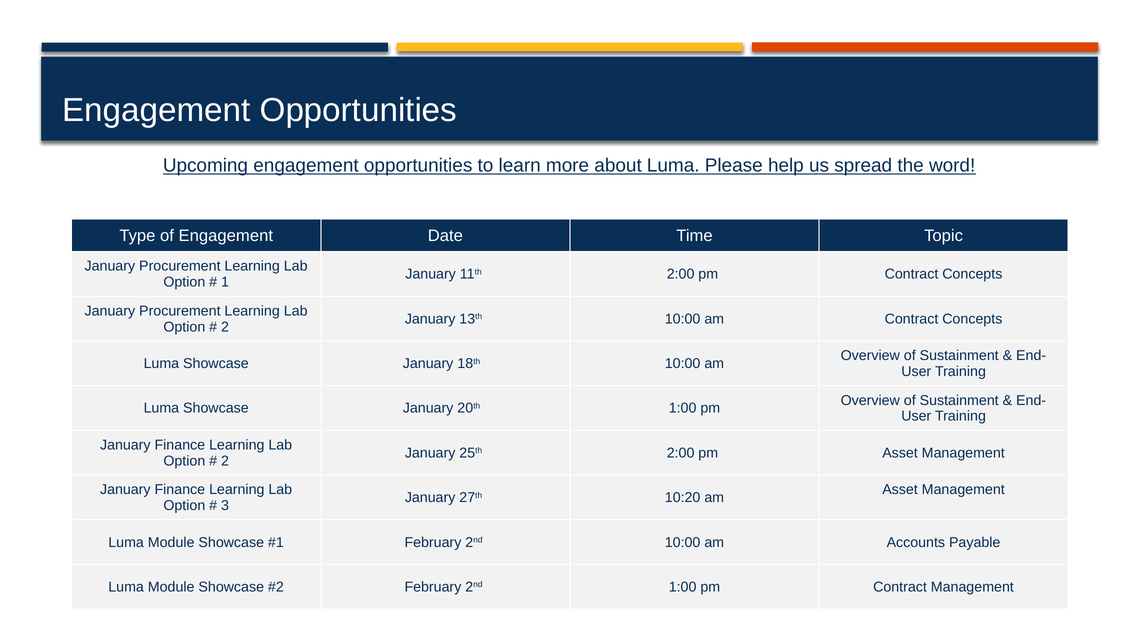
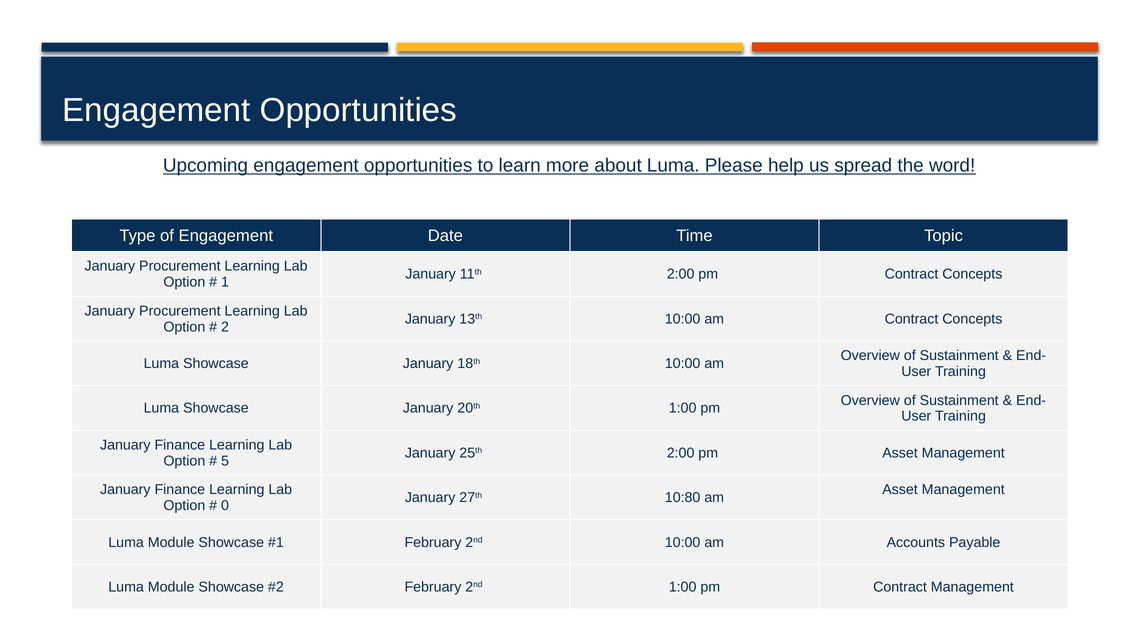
2: 2 -> 5 (225, 461)
10:20: 10:20 -> 10:80 (683, 498)
3: 3 -> 0 (225, 506)
